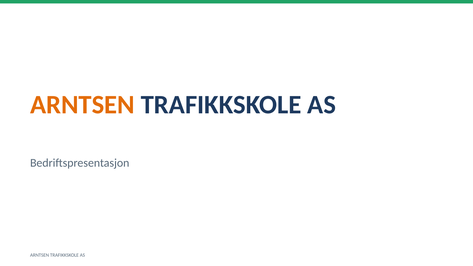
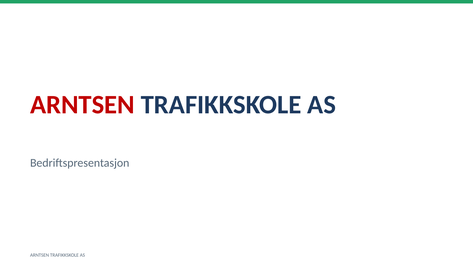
ARNTSEN colour: orange -> red (82, 105)
